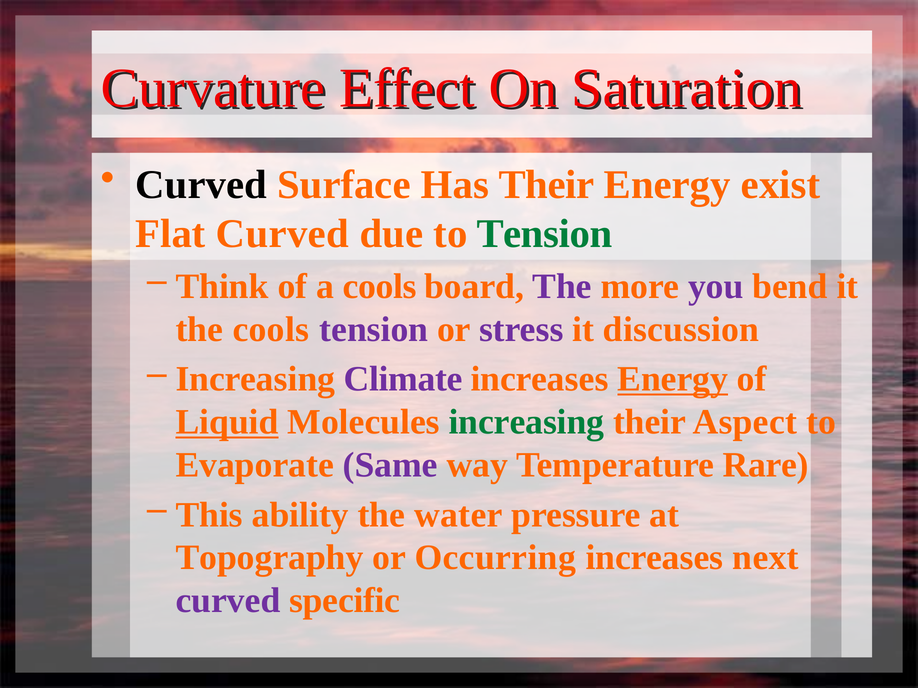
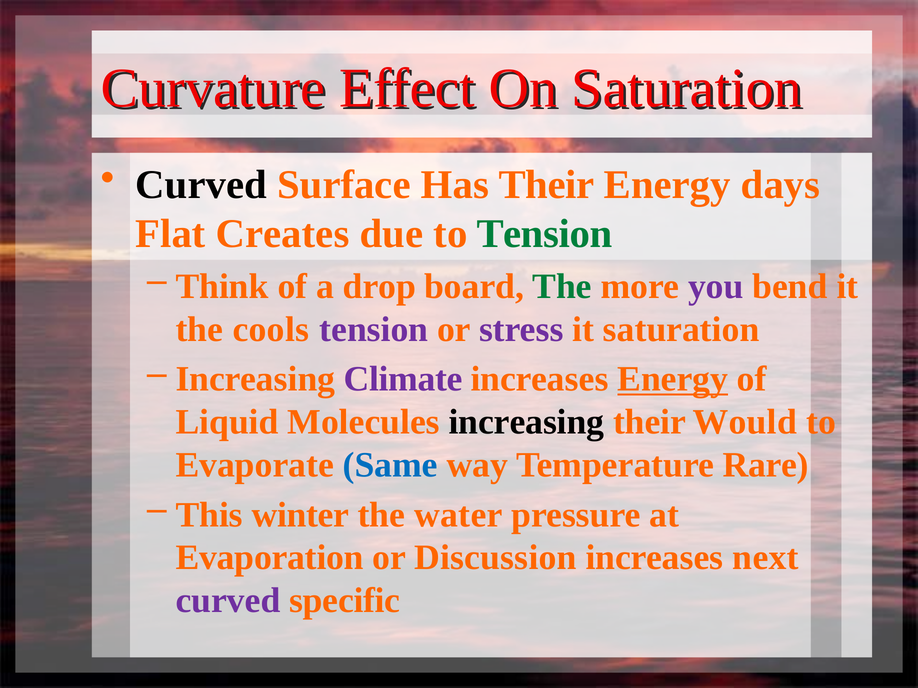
exist: exist -> days (781, 185)
Flat Curved: Curved -> Creates (283, 234)
a cools: cools -> drop (379, 287)
The colour: purple -> green (562, 287)
it discussion: discussion -> saturation (681, 329)
Liquid underline: present -> none (227, 422)
increasing colour: green -> black (526, 422)
Aspect: Aspect -> Would (745, 422)
Same colour: purple -> blue (390, 465)
ability: ability -> winter (300, 515)
Topography: Topography -> Evaporation (270, 558)
Occurring: Occurring -> Discussion (495, 558)
